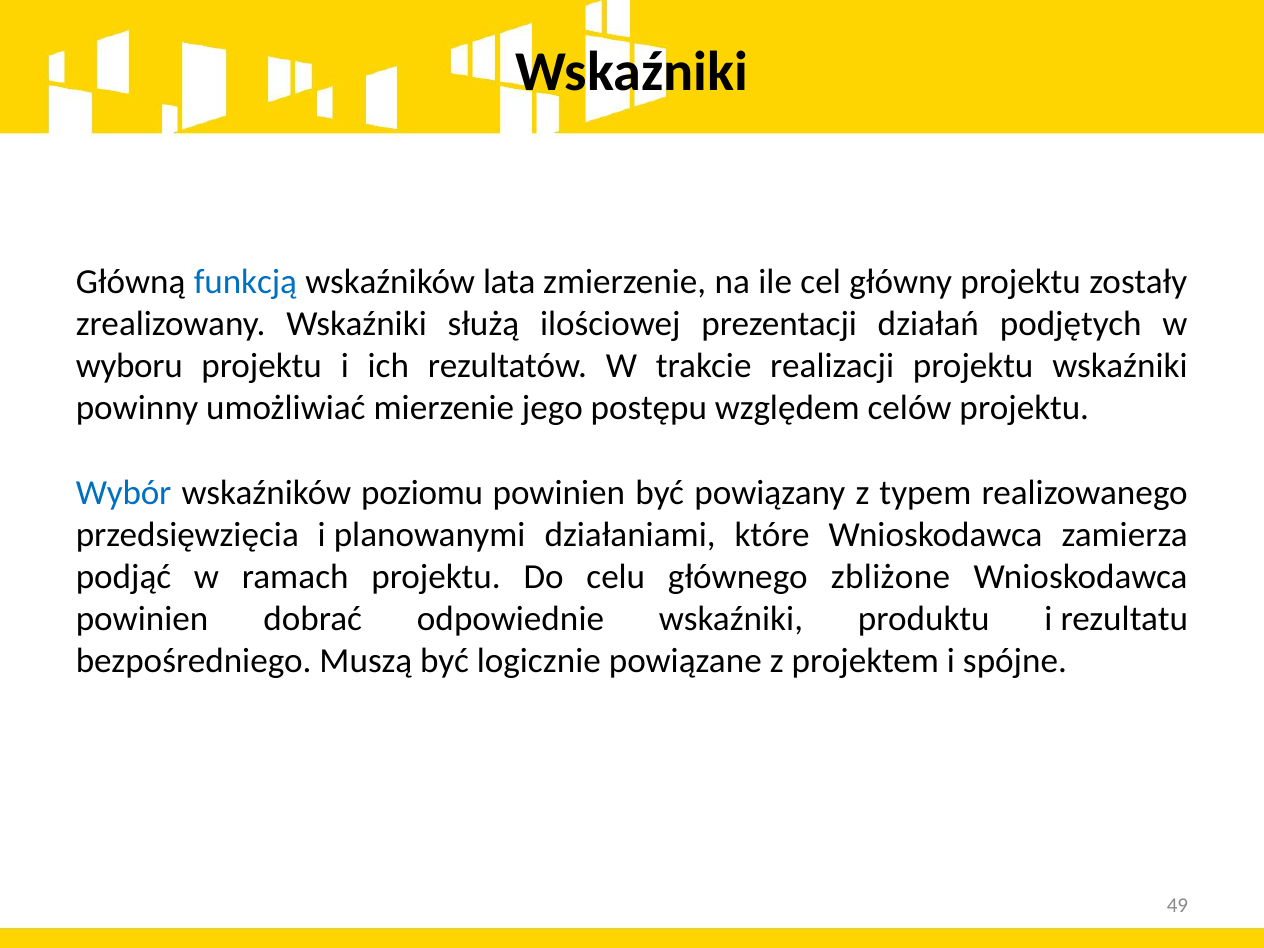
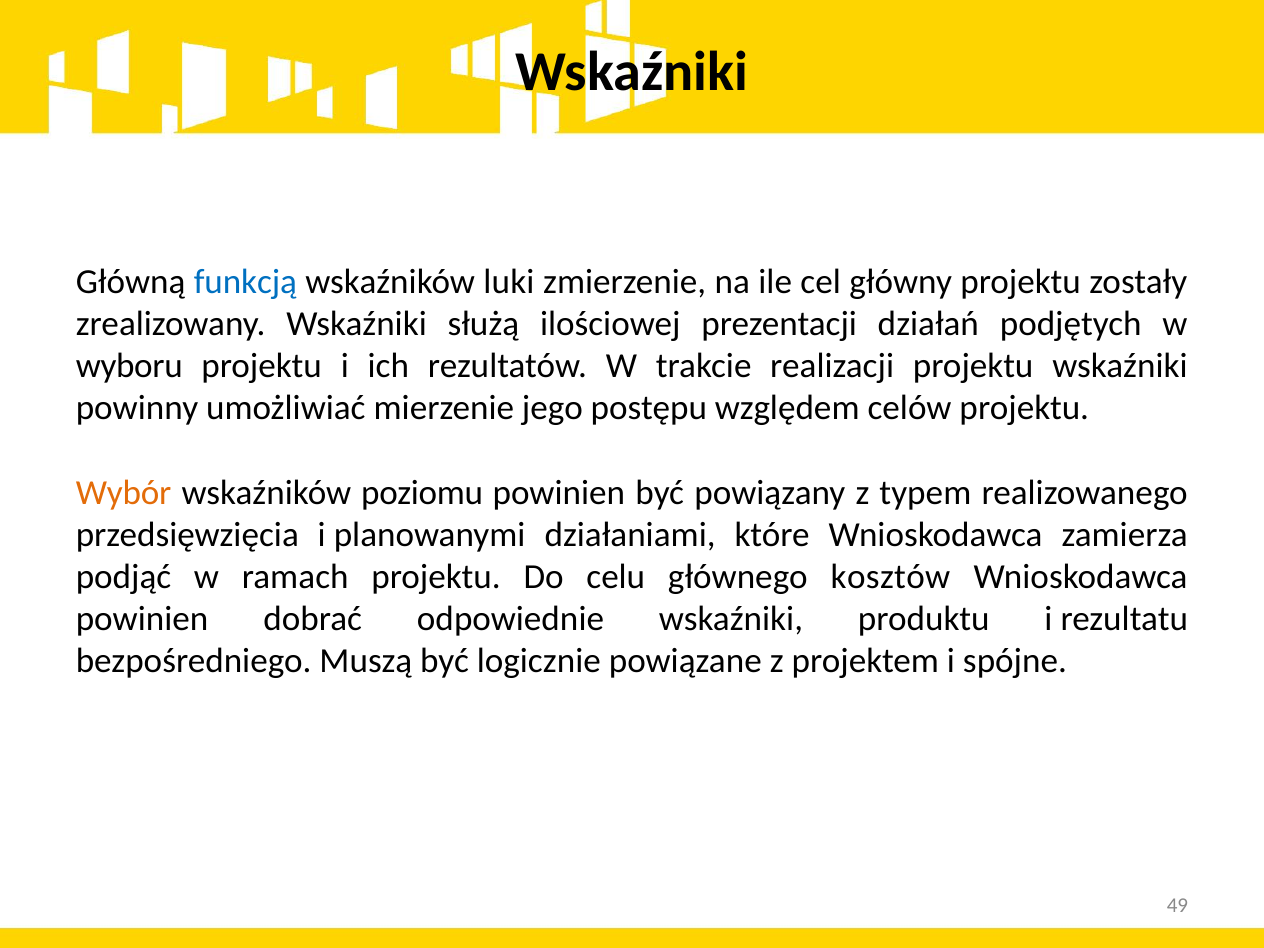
lata: lata -> luki (509, 282)
Wybór colour: blue -> orange (124, 493)
zbliżone: zbliżone -> kosztów (891, 577)
